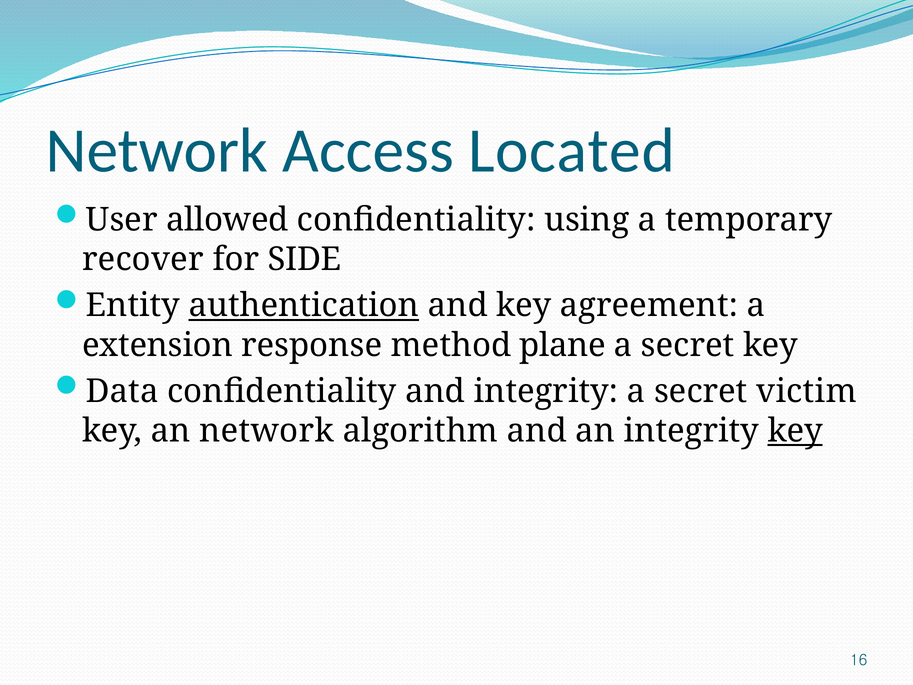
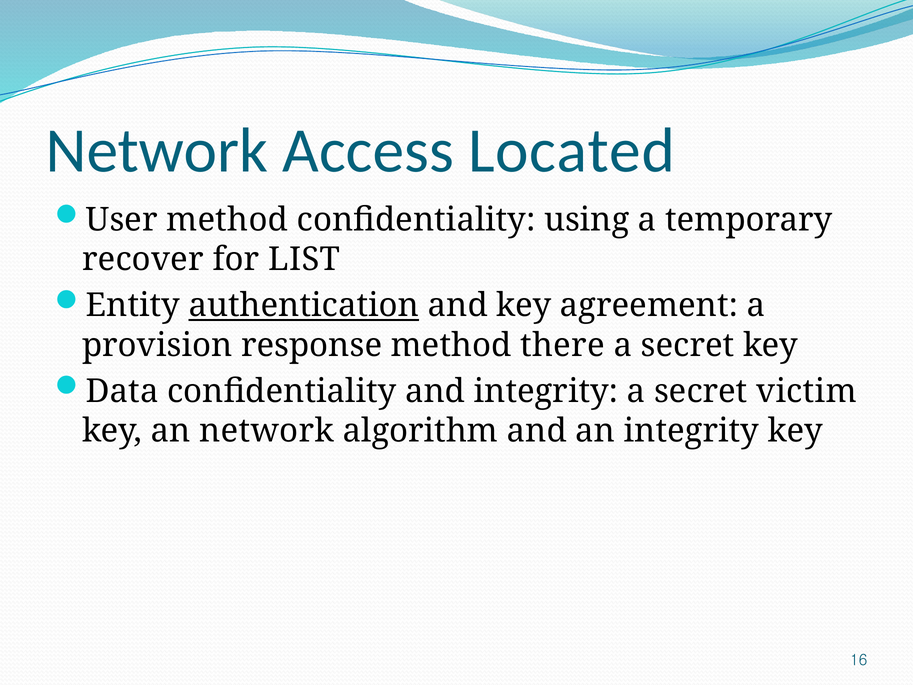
User allowed: allowed -> method (227, 220)
SIDE: SIDE -> LIST (304, 259)
extension: extension -> provision (157, 345)
plane: plane -> there (562, 345)
key underline: present -> none (795, 431)
